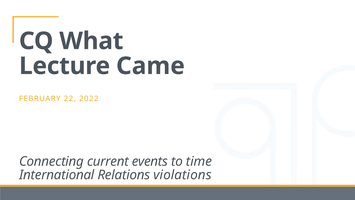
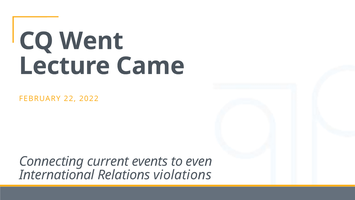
What: What -> Went (91, 41)
time: time -> even (199, 161)
